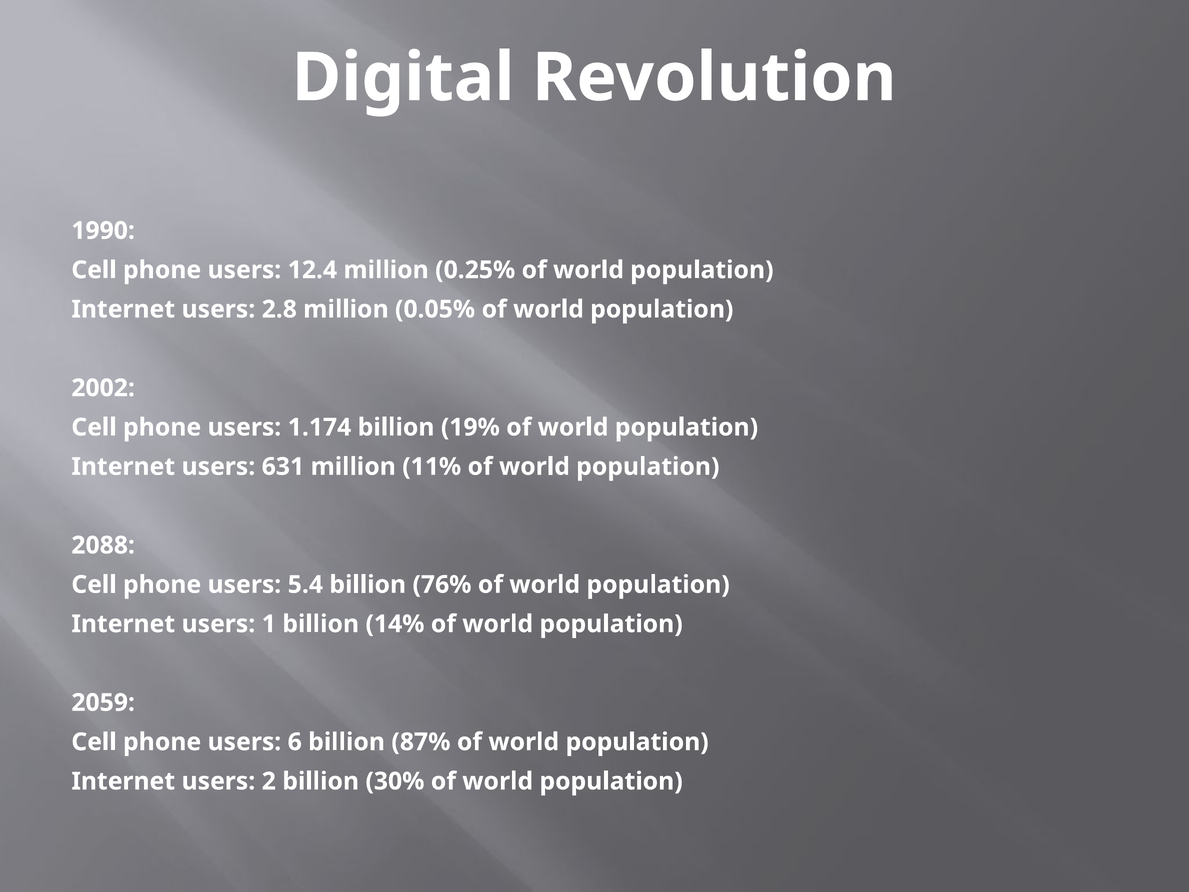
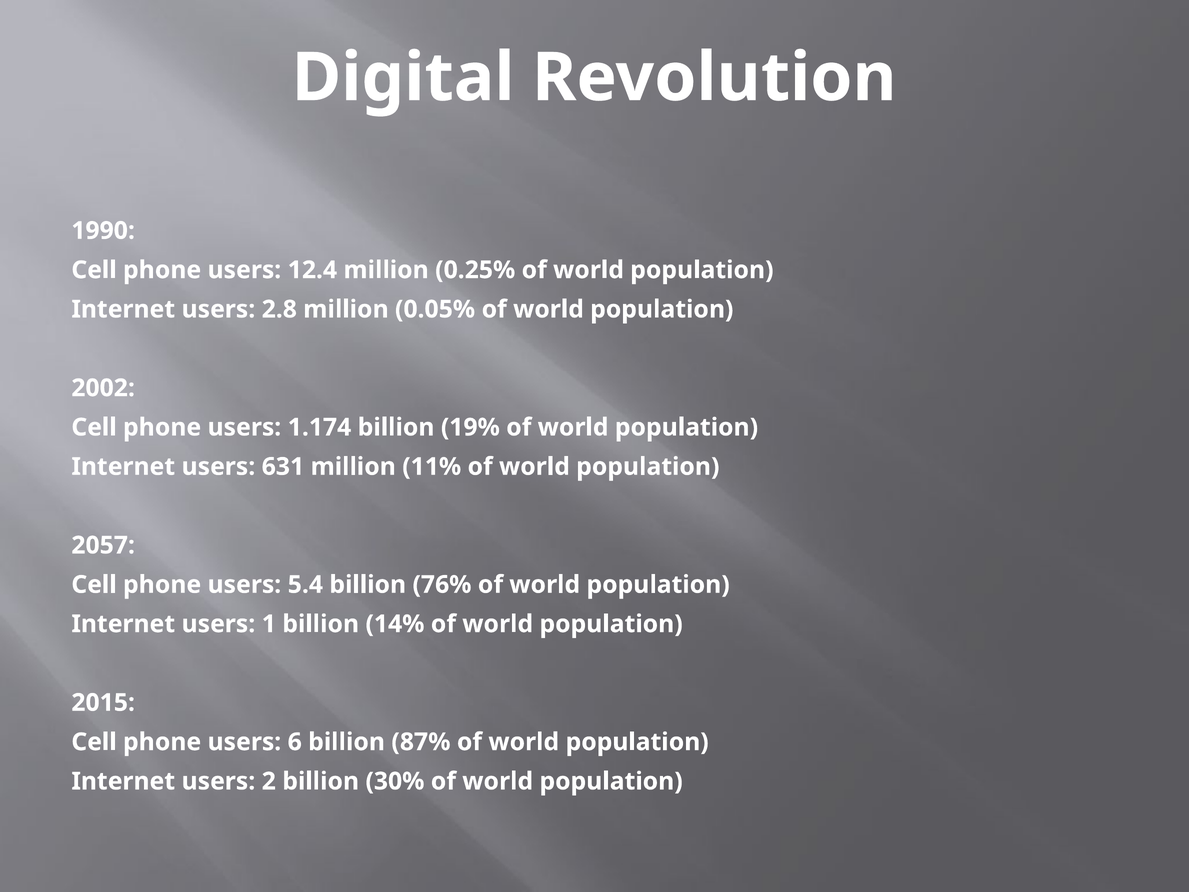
2088: 2088 -> 2057 (103, 545)
2059: 2059 -> 2015 (103, 702)
